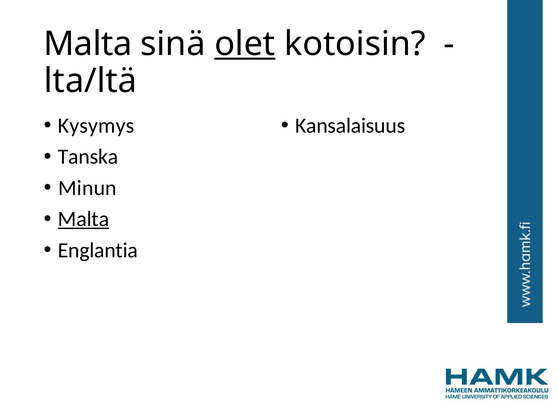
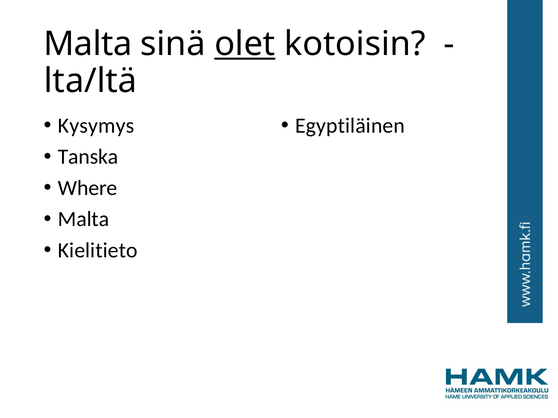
Kansalaisuus: Kansalaisuus -> Egyptiläinen (350, 126)
Minun: Minun -> Where (88, 188)
Malta underline: present -> none (84, 219)
Englantia: Englantia -> Kielitieto (98, 251)
